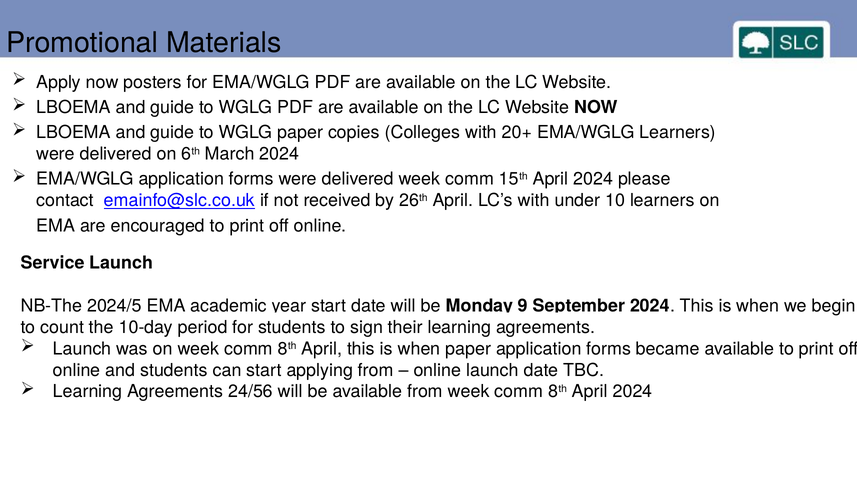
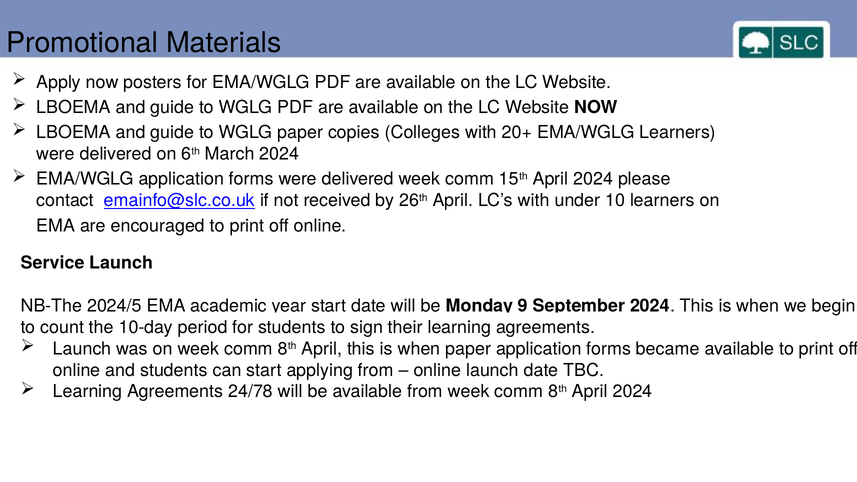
24/56: 24/56 -> 24/78 (251, 392)
